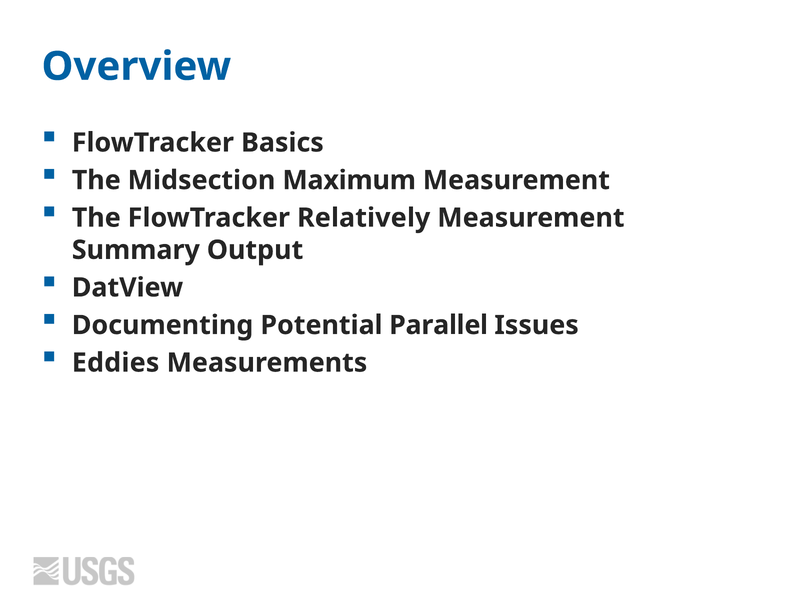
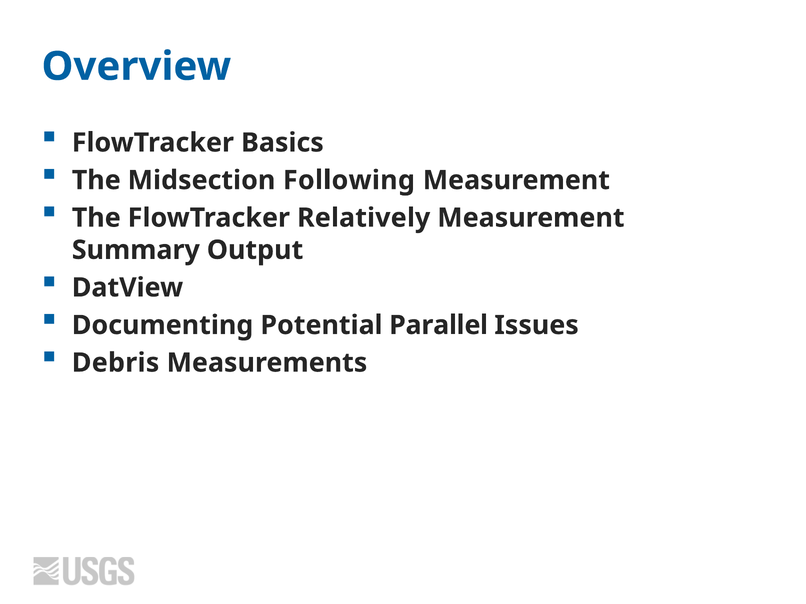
Maximum: Maximum -> Following (349, 180)
Eddies: Eddies -> Debris (116, 363)
